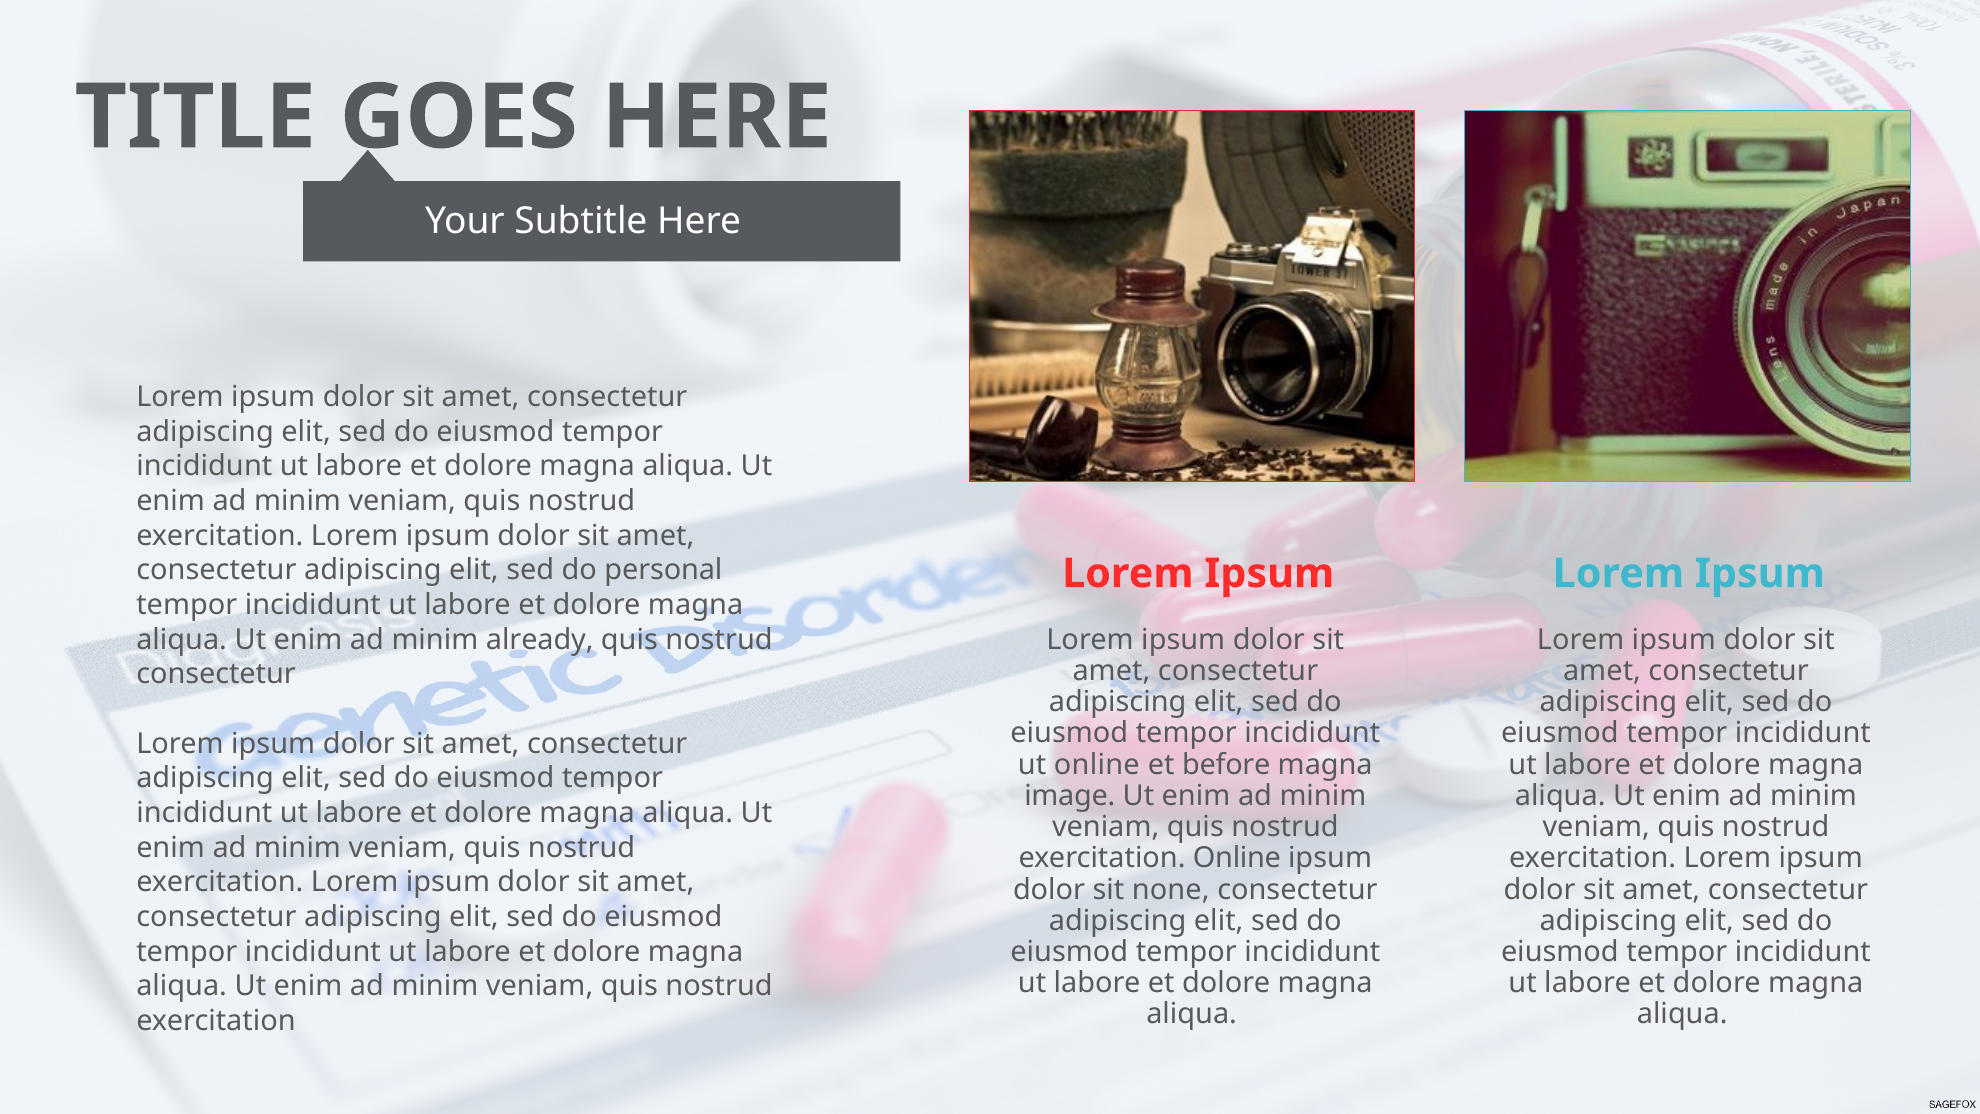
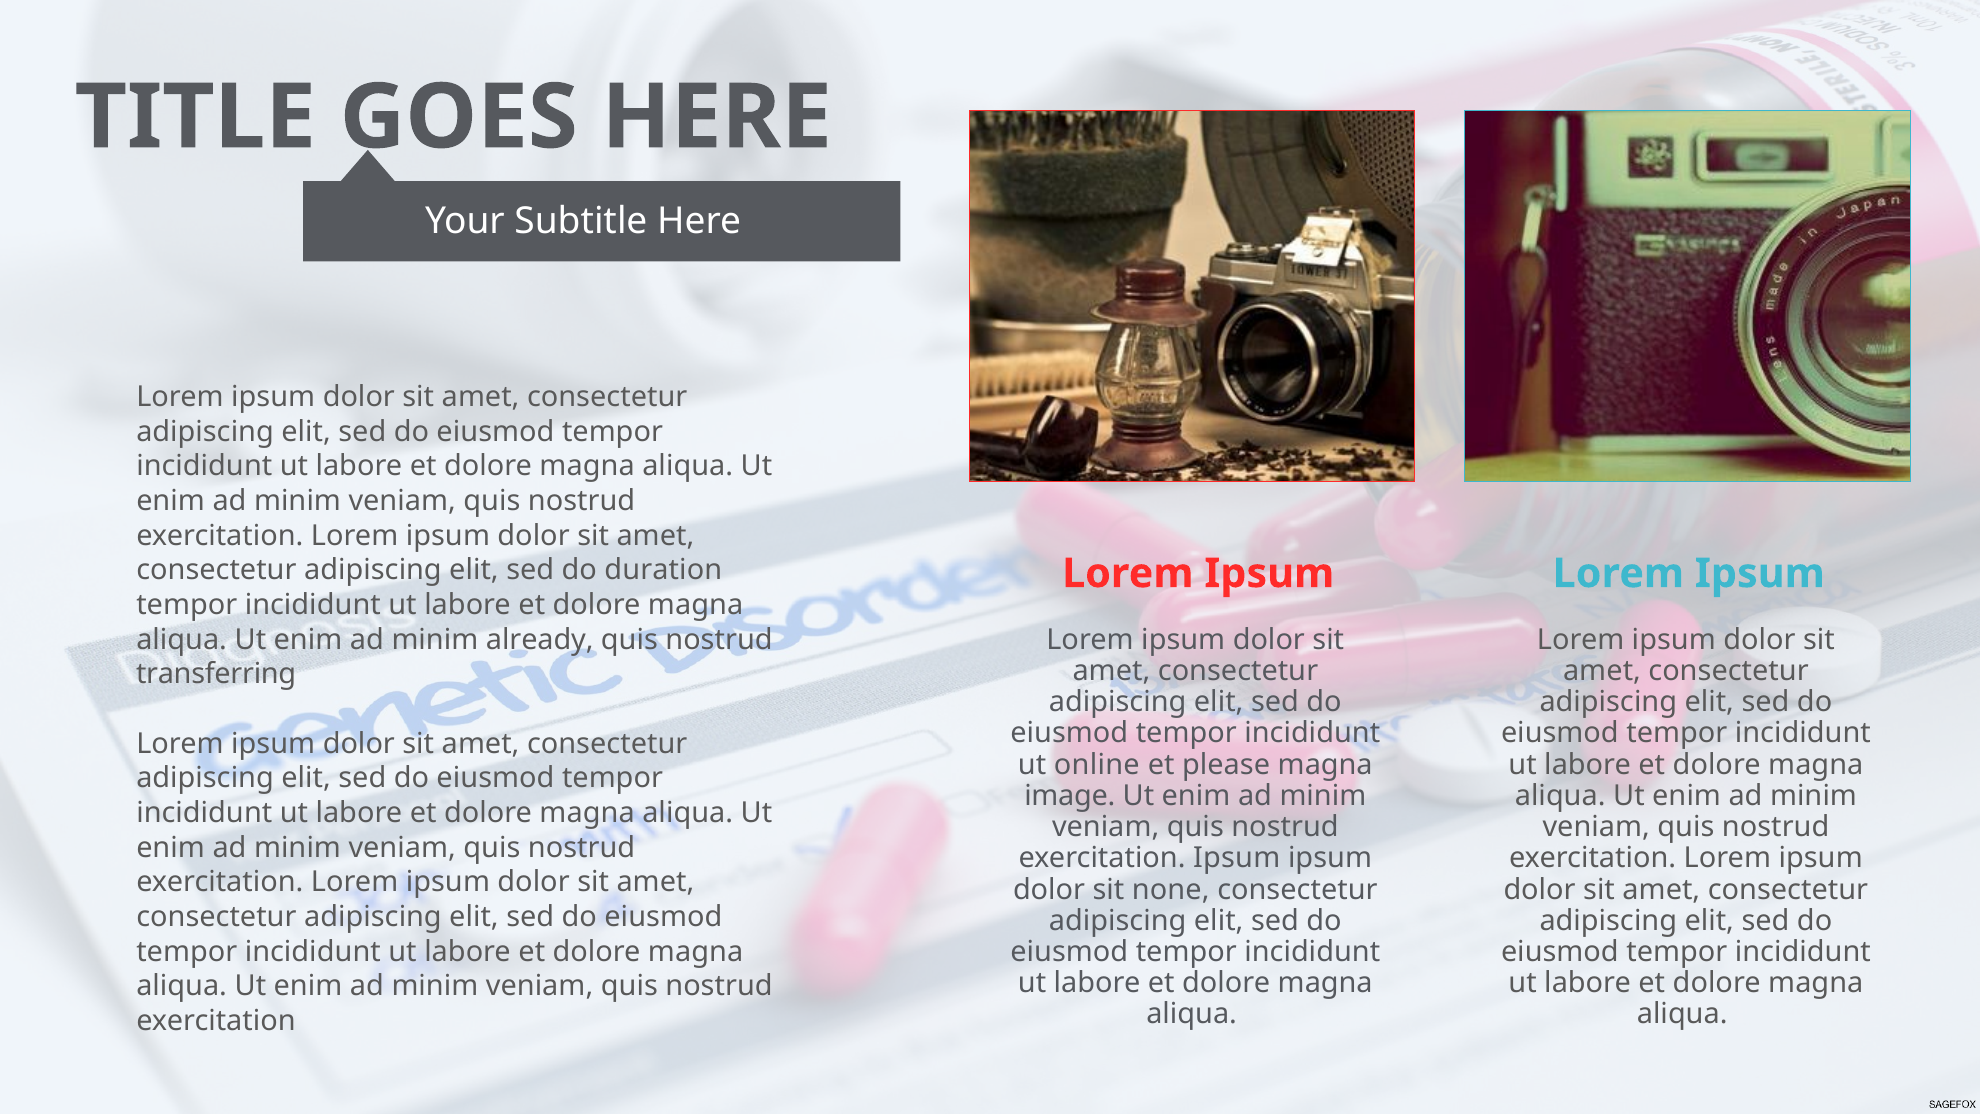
personal: personal -> duration (663, 570)
consectetur: consectetur -> transferring (216, 674)
before: before -> please (1226, 764)
exercitation Online: Online -> Ipsum (1237, 858)
